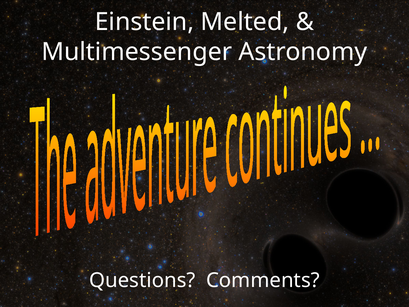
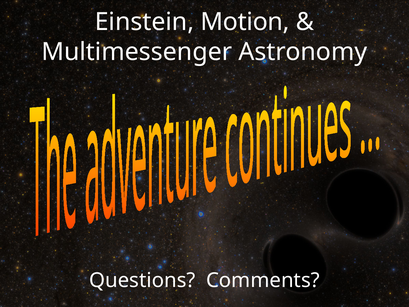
Melted: Melted -> Motion (245, 22)
